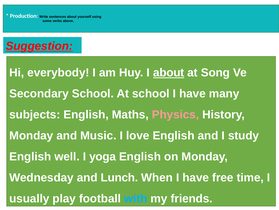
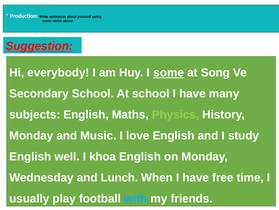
I about: about -> some (169, 72)
Physics colour: pink -> light green (175, 114)
yoga: yoga -> khoa (103, 156)
